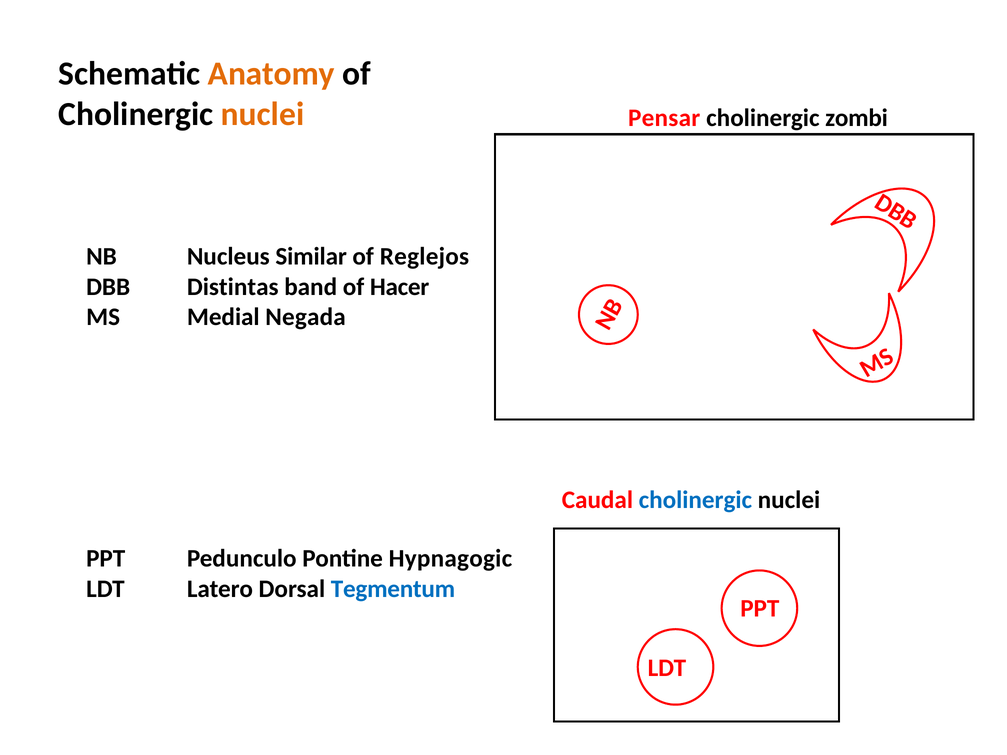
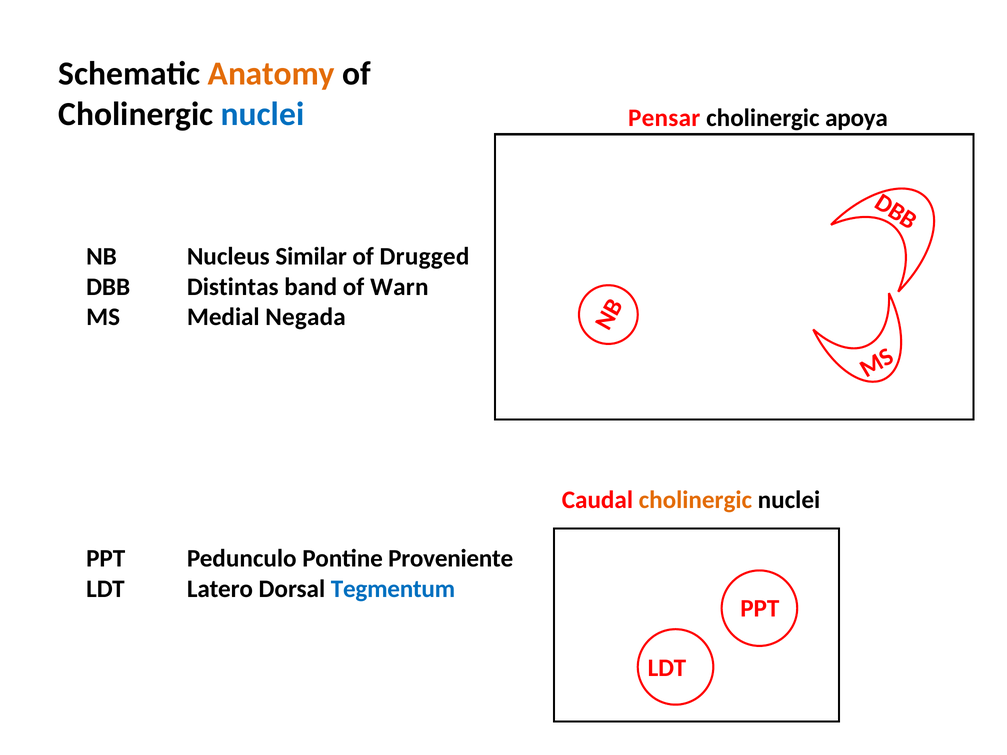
nuclei colour: orange -> blue (263, 114)
zombi: zombi -> apoya (857, 118)
Reglejos: Reglejos -> Drugged (424, 257)
Hacer: Hacer -> Warn (399, 287)
cholinergic colour: blue -> orange (695, 500)
Hypnagogic: Hypnagogic -> Proveniente (451, 559)
